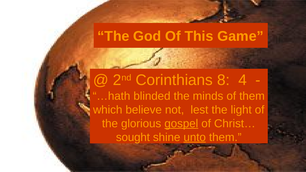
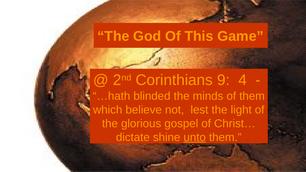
8: 8 -> 9 (223, 80)
gospel underline: present -> none (181, 124)
sought: sought -> dictate (133, 137)
